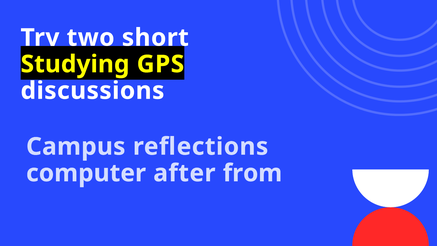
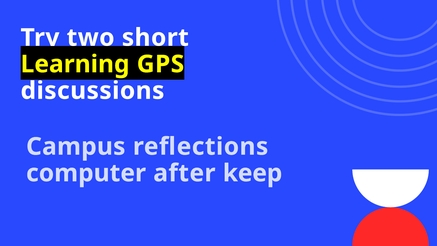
Studying: Studying -> Learning (75, 64)
from: from -> keep (253, 173)
